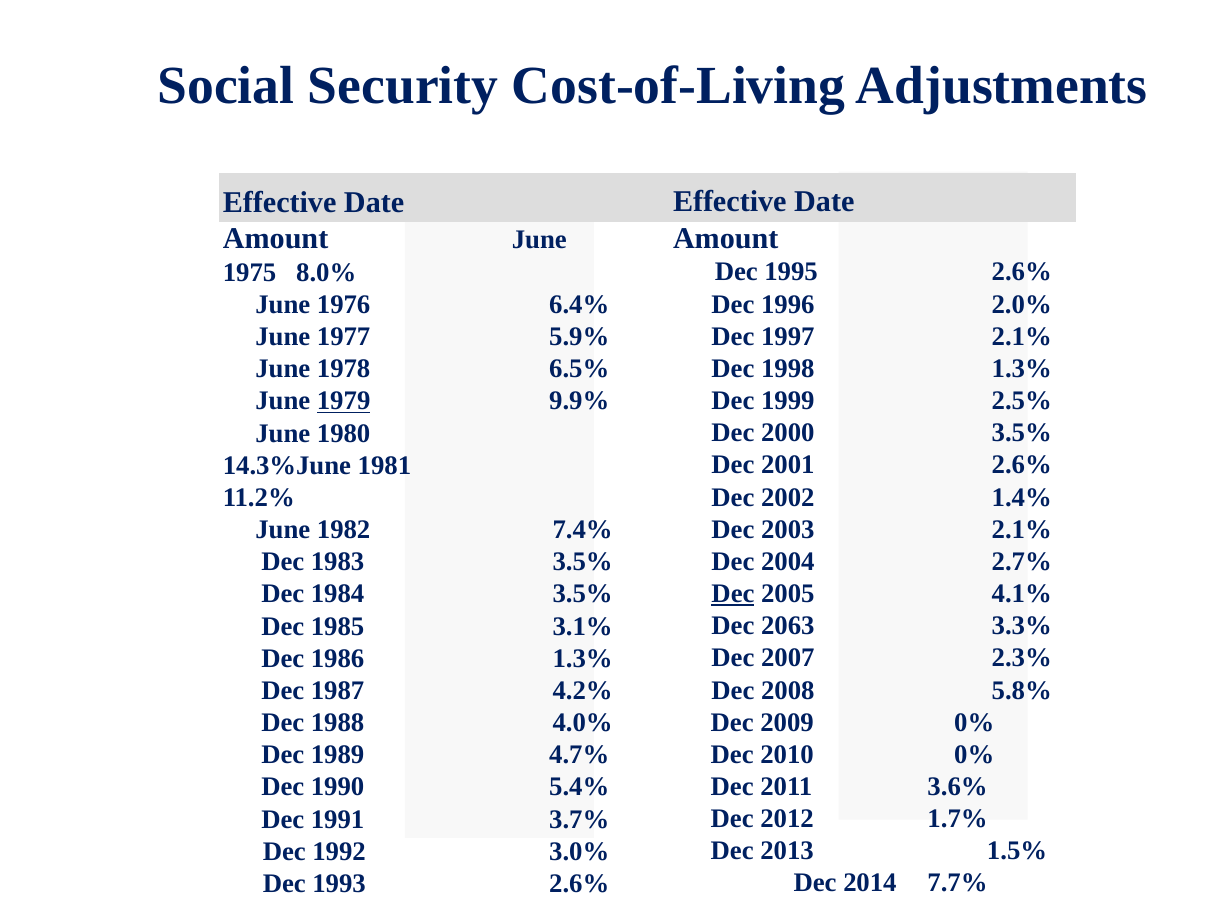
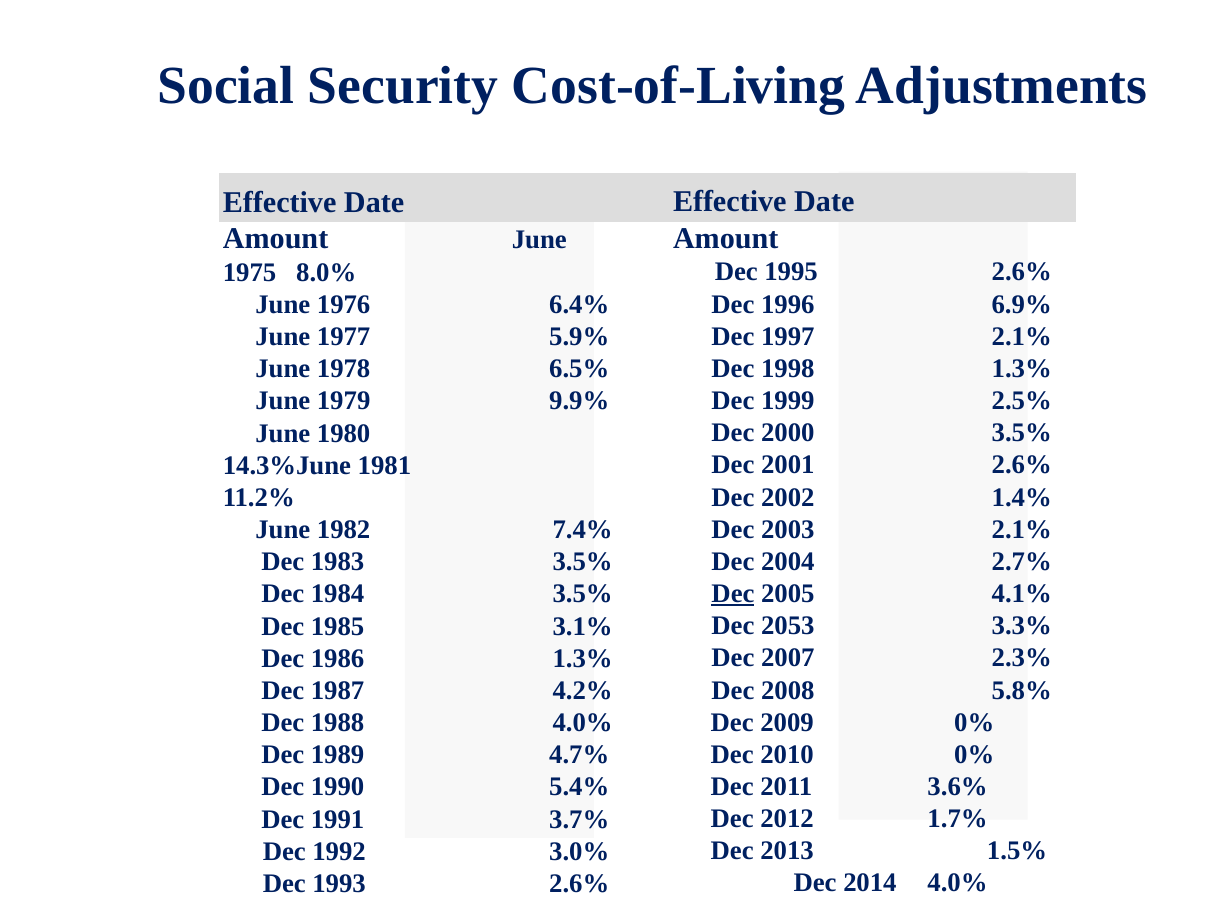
2.0%: 2.0% -> 6.9% (1022, 304)
1979 underline: present -> none (344, 401)
2063: 2063 -> 2053 (788, 626)
2014 7.7%: 7.7% -> 4.0% (958, 883)
